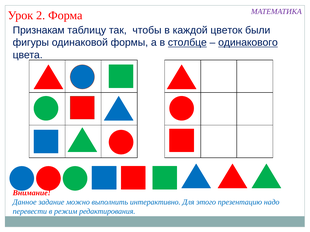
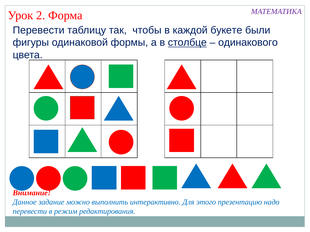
Признакам: Признакам -> Перевести (39, 30)
цветок: цветок -> букете (226, 30)
одинакового underline: present -> none (248, 43)
